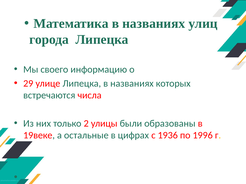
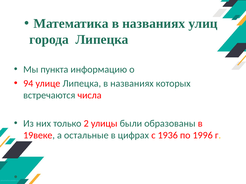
своего: своего -> пункта (54, 70)
29: 29 -> 94 (28, 84)
